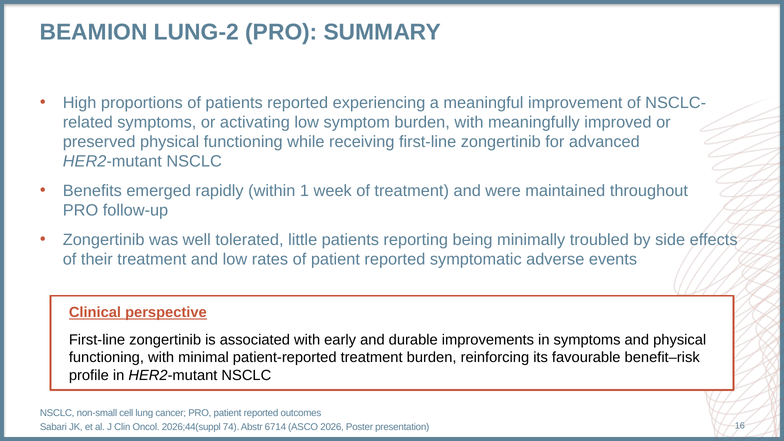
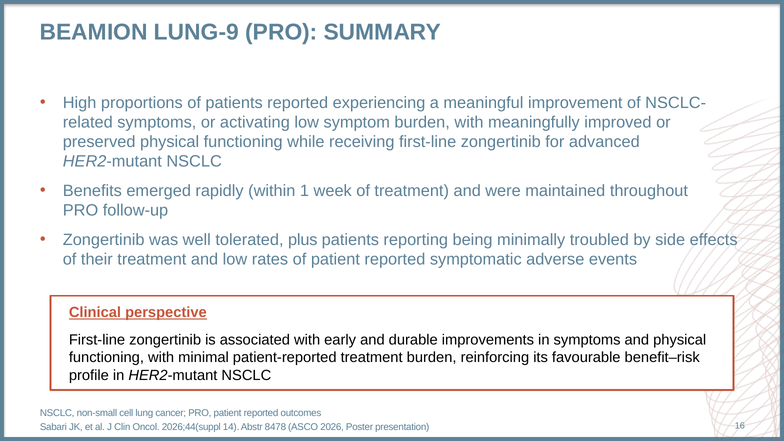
LUNG-2: LUNG-2 -> LUNG-9 (196, 32)
little: little -> plus (303, 240)
74: 74 -> 14 (231, 427)
6714: 6714 -> 8478 (275, 427)
